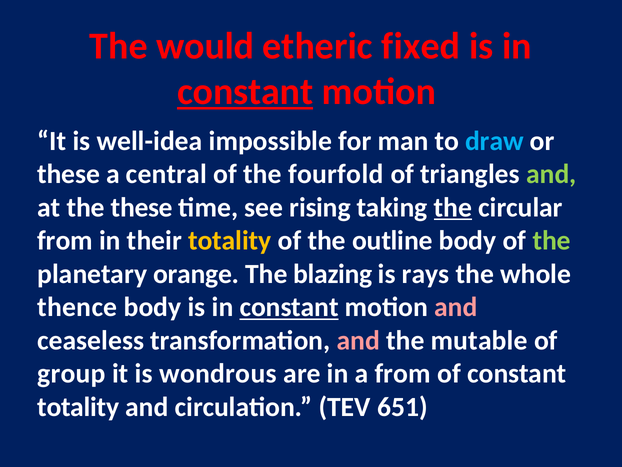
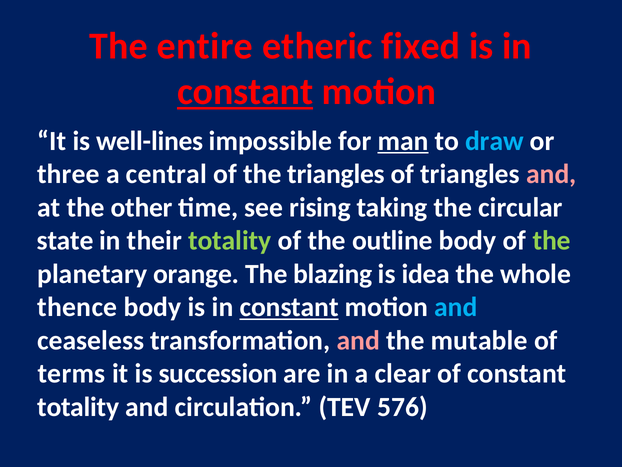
would: would -> entire (205, 46)
well-idea: well-idea -> well-lines (150, 141)
man underline: none -> present (403, 141)
these: these -> three (69, 174)
the fourfold: fourfold -> triangles (336, 174)
and colour: light green -> pink (551, 174)
the these: these -> other (142, 207)
the underline: present -> none (453, 207)
from: from -> state (65, 240)
totality colour: yellow -> light green (230, 240)
rays: rays -> idea (426, 274)
and colour: pink -> light blue (456, 307)
group: group -> terms (71, 373)
wondrous: wondrous -> succession (218, 373)
a from: from -> clear (403, 373)
651: 651 -> 576 (402, 407)
